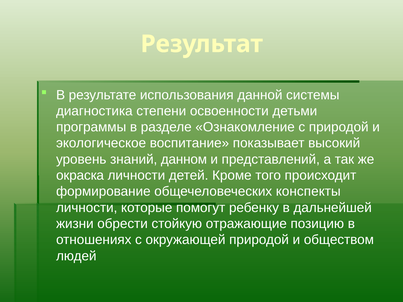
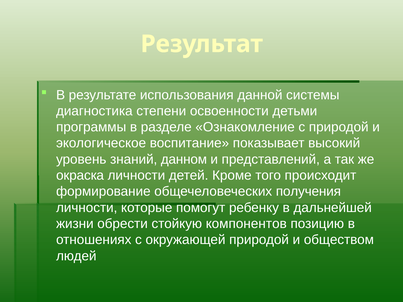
конспекты: конспекты -> получения (308, 192)
отражающие: отражающие -> компонентов (246, 224)
